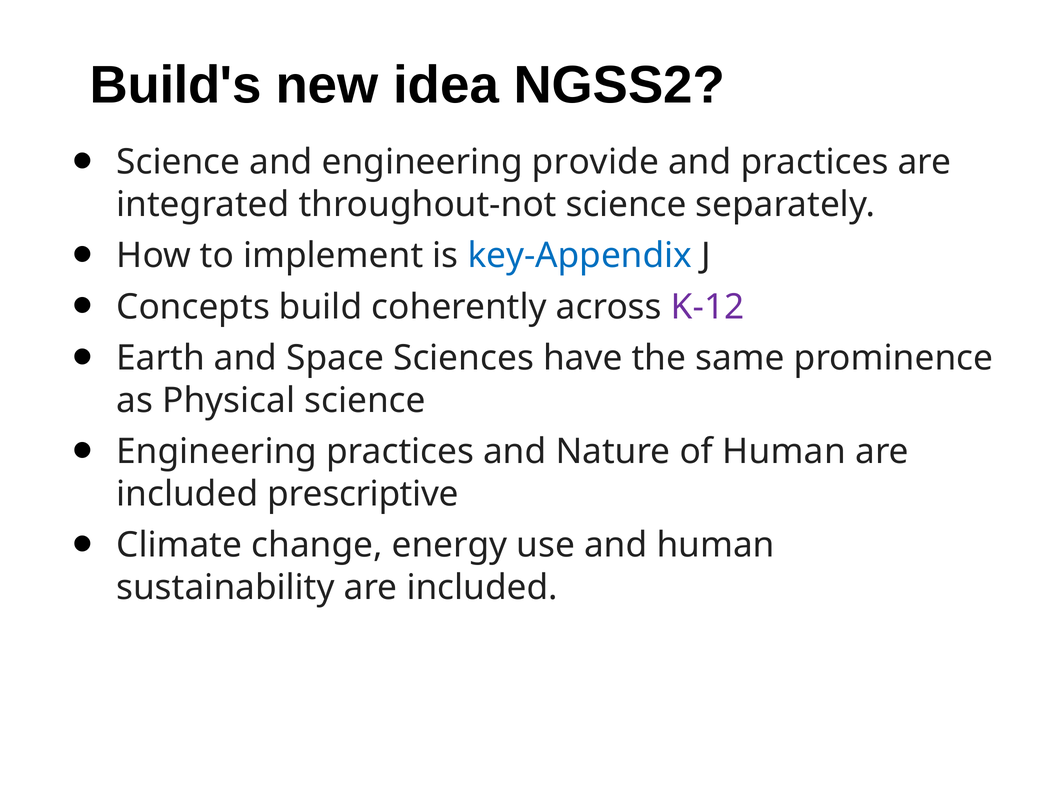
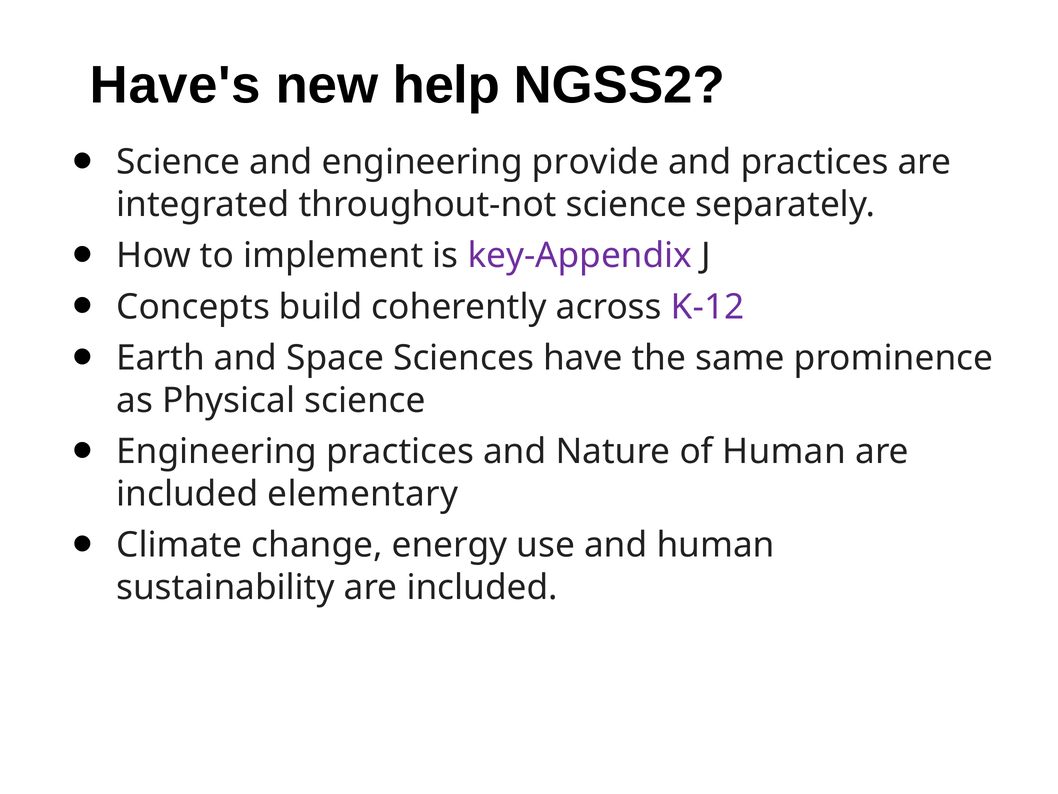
Build's: Build's -> Have's (175, 85)
idea: idea -> help (446, 85)
key-Appendix colour: blue -> purple (580, 256)
prescriptive: prescriptive -> elementary (363, 494)
